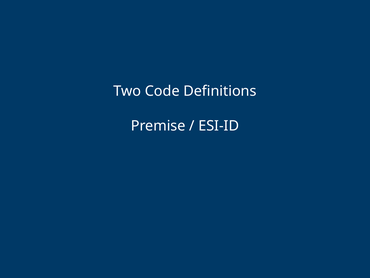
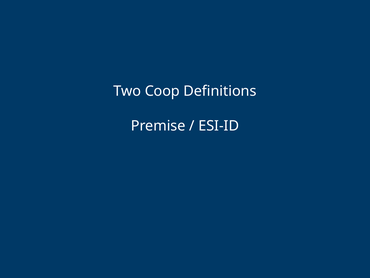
Code: Code -> Coop (162, 91)
